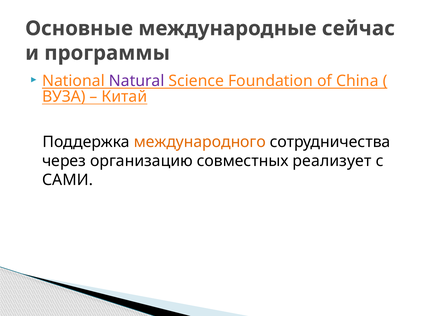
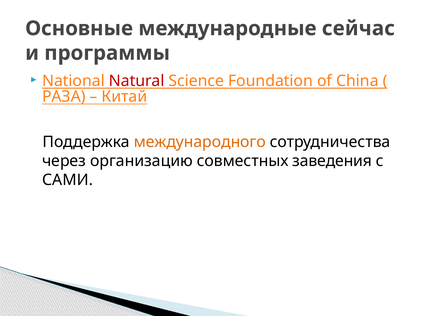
Natural colour: purple -> red (137, 81)
ВУЗА: ВУЗА -> РАЗА (64, 97)
реализует: реализует -> заведения (332, 161)
